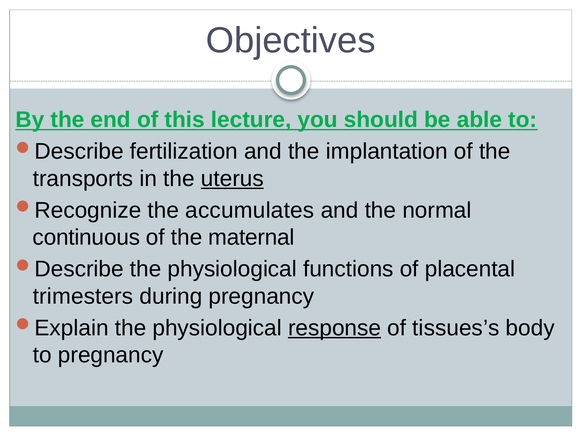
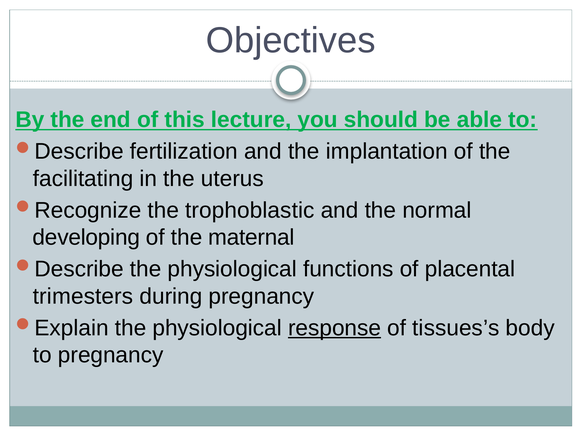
transports: transports -> facilitating (83, 179)
uterus underline: present -> none (232, 179)
accumulates: accumulates -> trophoblastic (250, 210)
continuous: continuous -> developing (86, 238)
